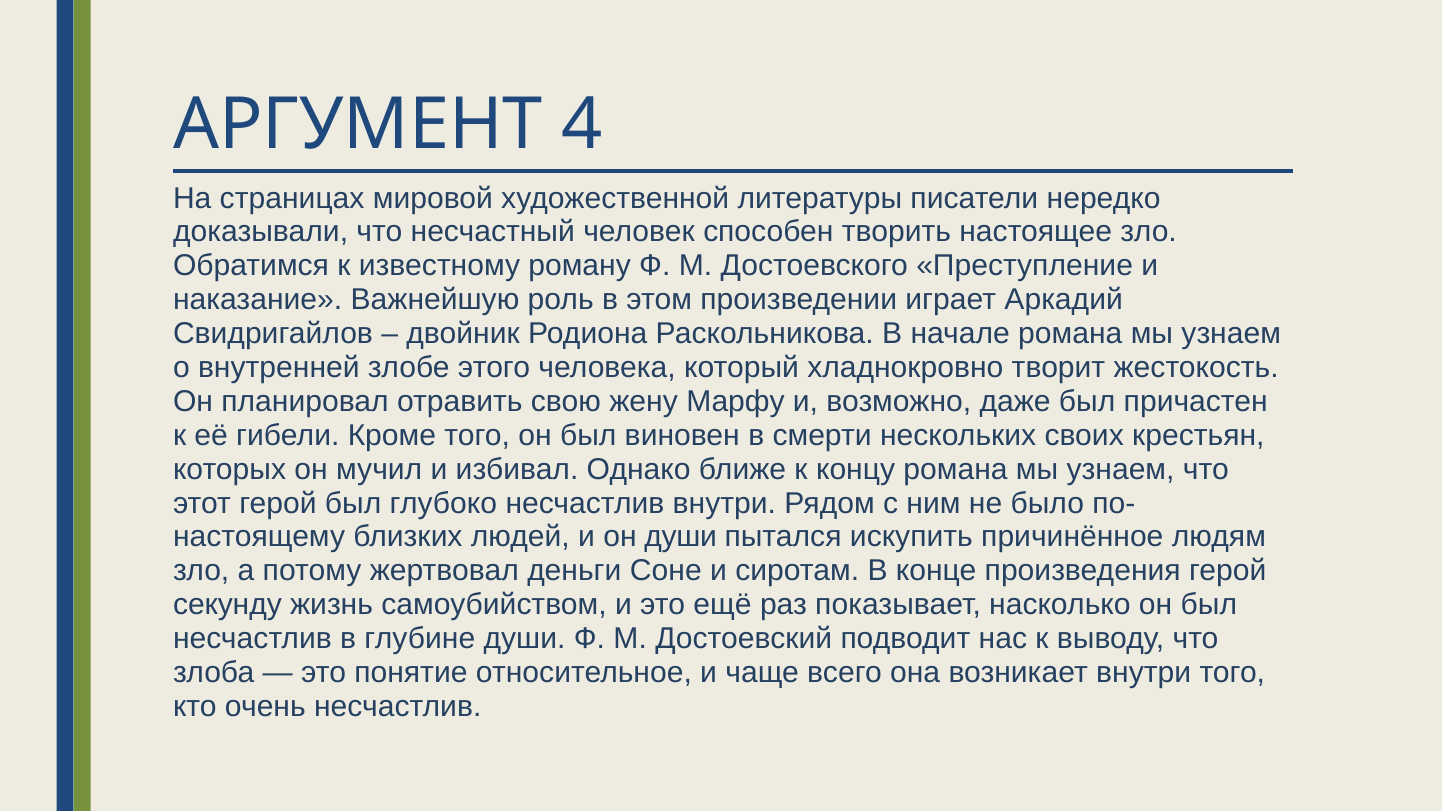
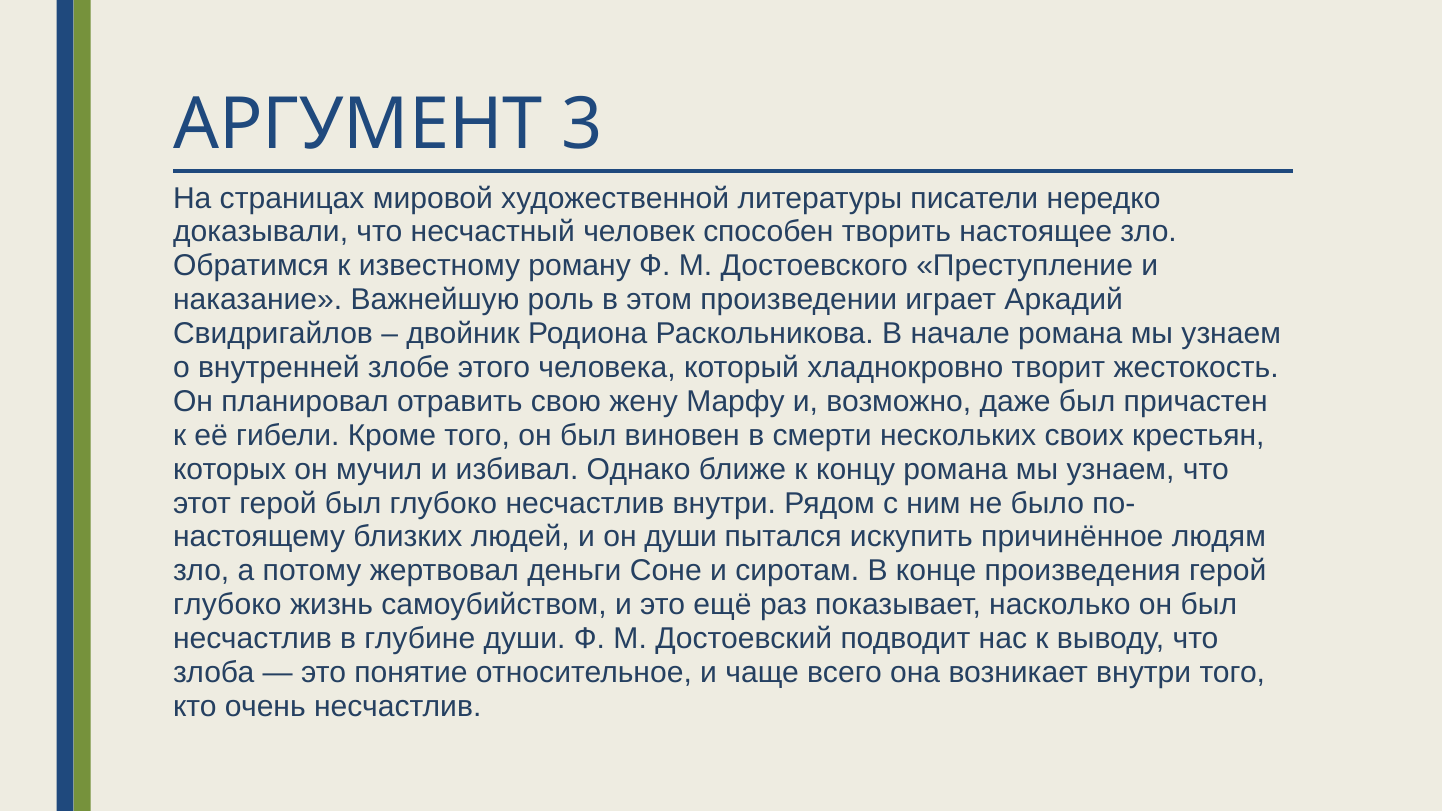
4: 4 -> 3 (582, 124)
секунду: секунду -> глубоко (227, 605)
